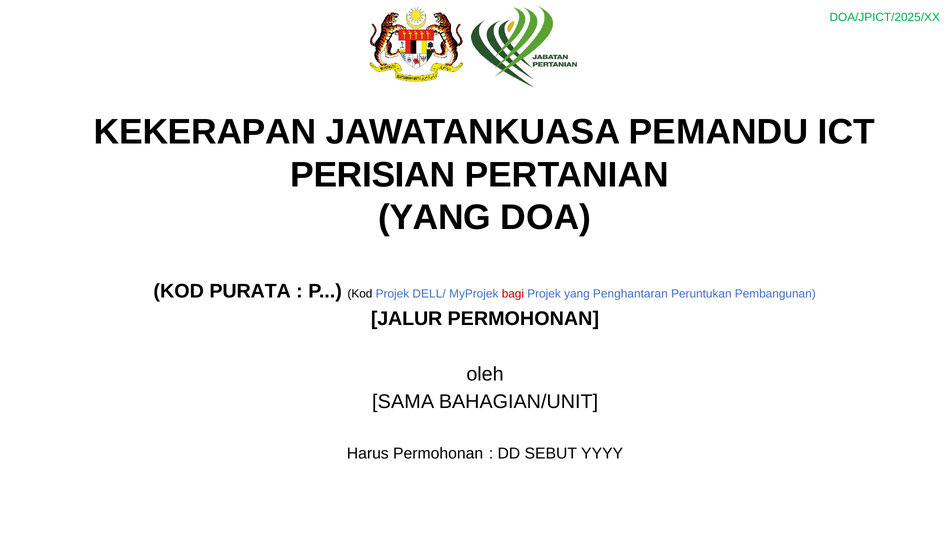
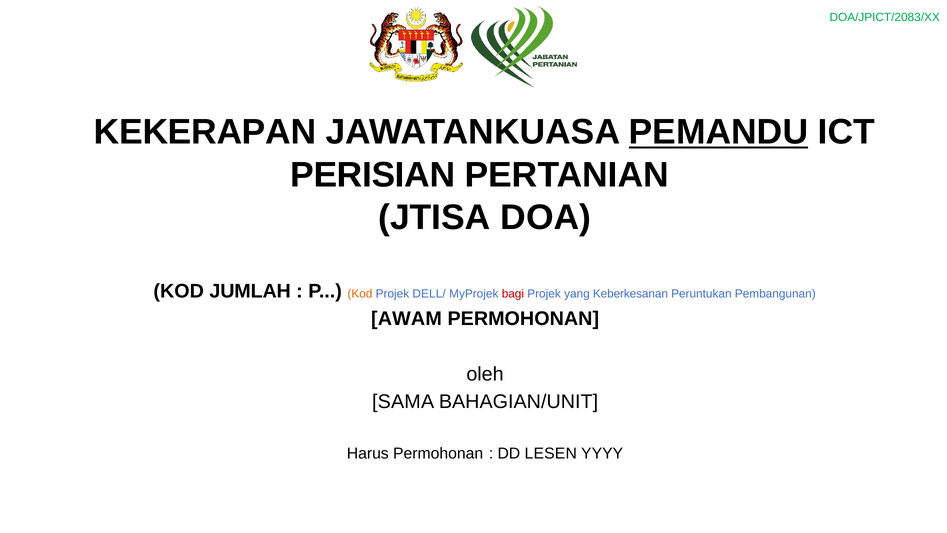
DOA/JPICT/2025/XX: DOA/JPICT/2025/XX -> DOA/JPICT/2083/XX (885, 17)
PEMANDU underline: none -> present (718, 132)
YANG: YANG -> JTISA (434, 217)
PURATA: PURATA -> JUMLAH (250, 291)
Kod colour: black -> orange (360, 294)
Penghantaran: Penghantaran -> Keberkesanan (630, 294)
JALUR: JALUR -> AWAM (406, 319)
SEBUT: SEBUT -> LESEN (551, 453)
